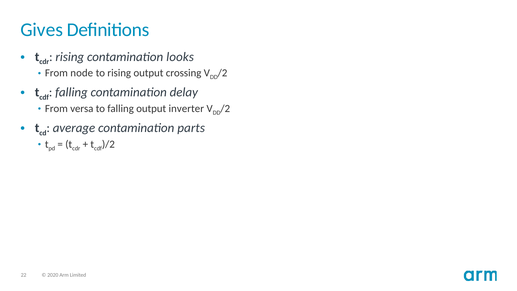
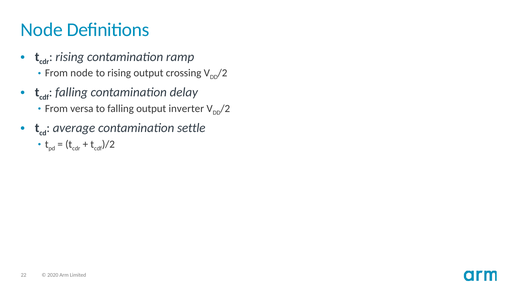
Gives: Gives -> Node (42, 30)
looks: looks -> ramp (180, 57)
parts: parts -> settle (191, 128)
